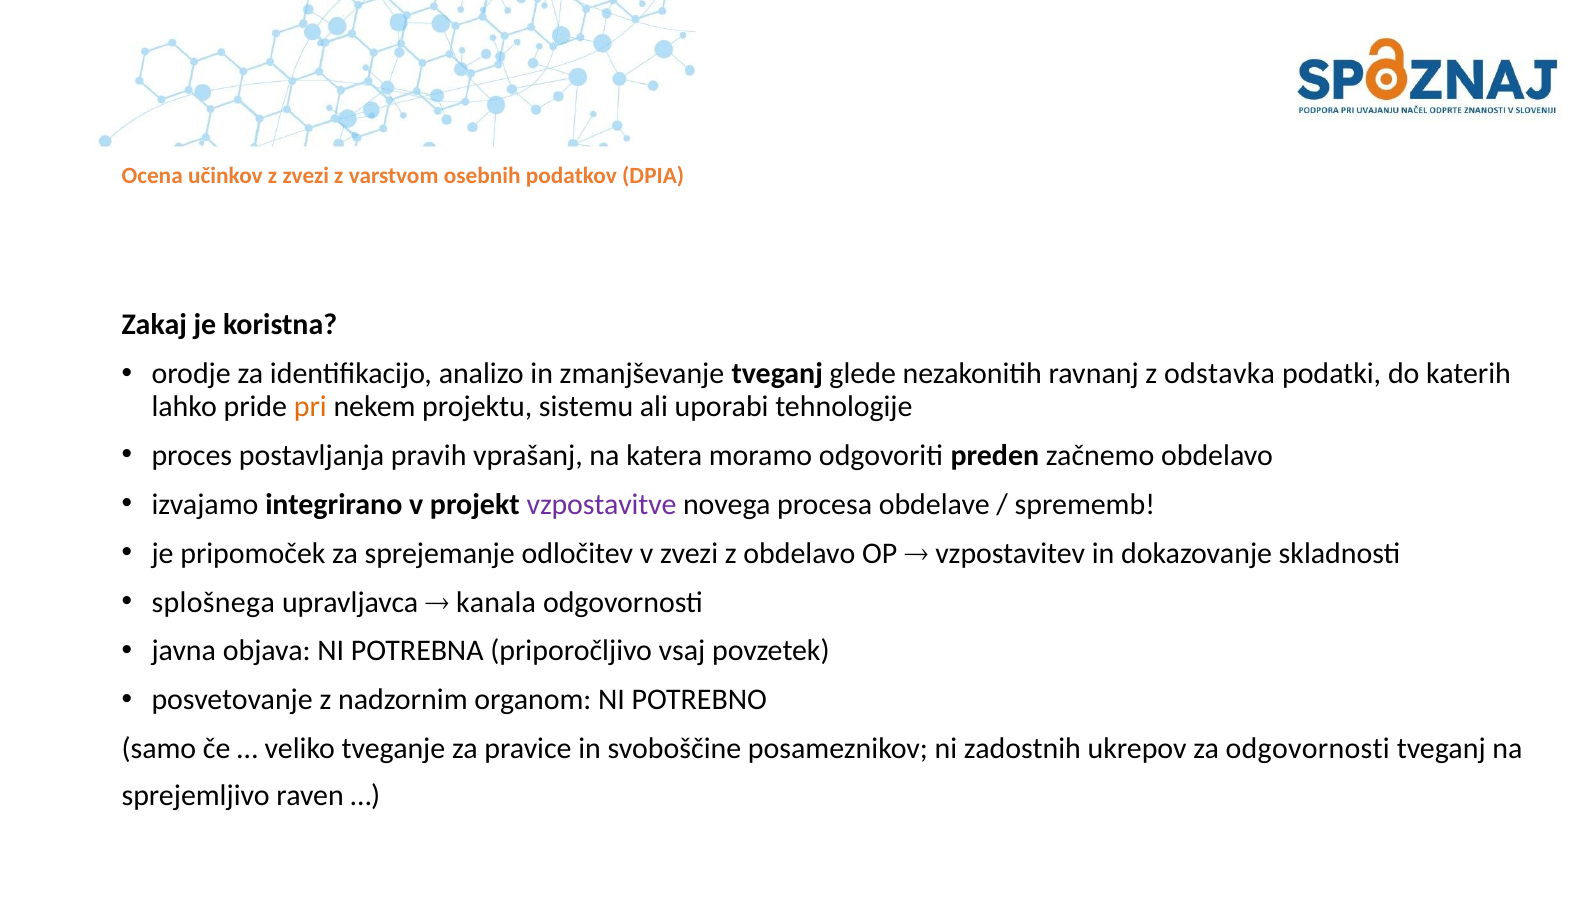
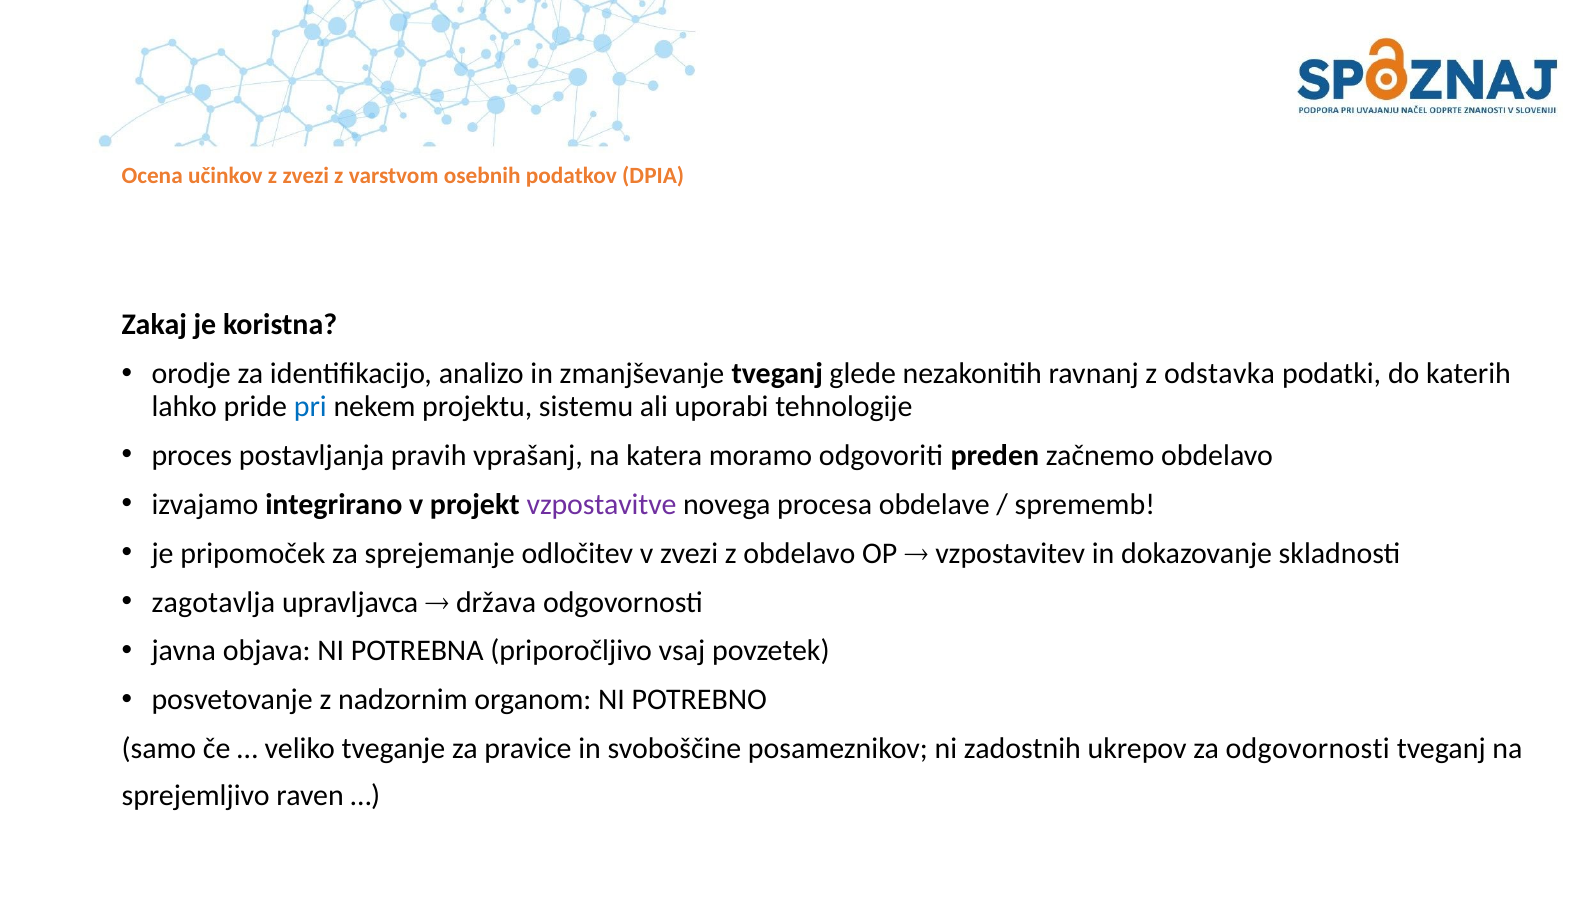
pri colour: orange -> blue (310, 406)
splošnega: splošnega -> zagotavlja (213, 602)
kanala: kanala -> država (496, 602)
